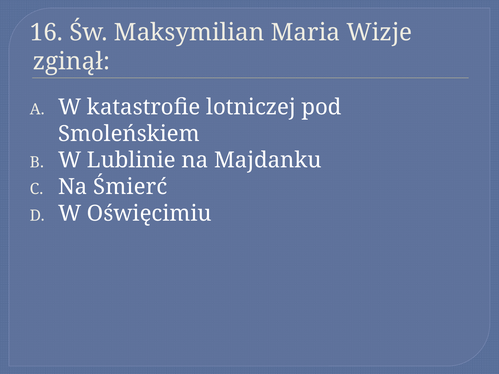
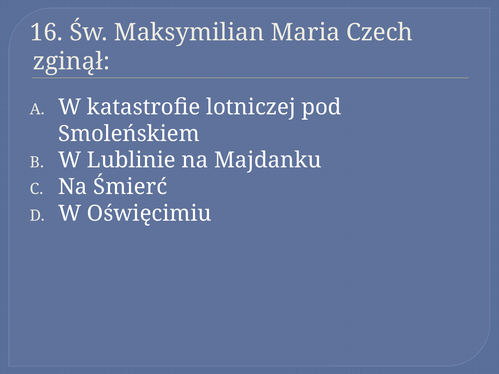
Wizje: Wizje -> Czech (379, 33)
